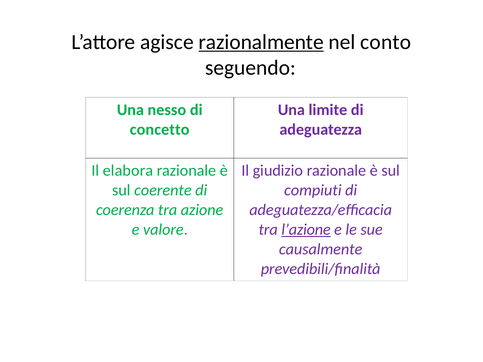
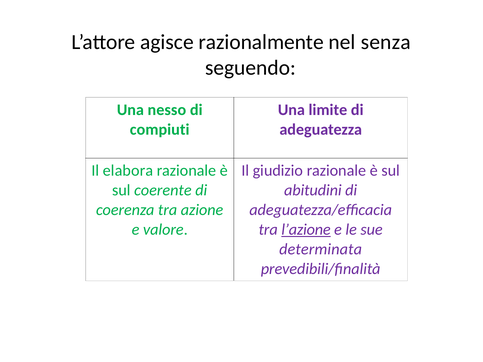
razionalmente underline: present -> none (261, 42)
conto: conto -> senza (386, 42)
concetto: concetto -> compiuti (160, 129)
compiuti: compiuti -> abitudini (313, 190)
causalmente: causalmente -> determinata (321, 249)
